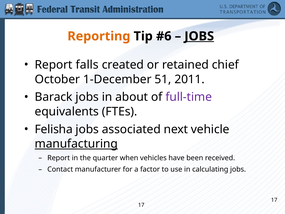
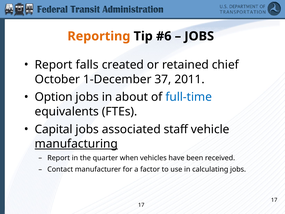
JOBS underline: present -> none (199, 36)
51: 51 -> 37 (163, 79)
Barack: Barack -> Option (54, 97)
full-time colour: purple -> blue (189, 97)
Felisha: Felisha -> Capital (54, 129)
next: next -> staff (176, 129)
